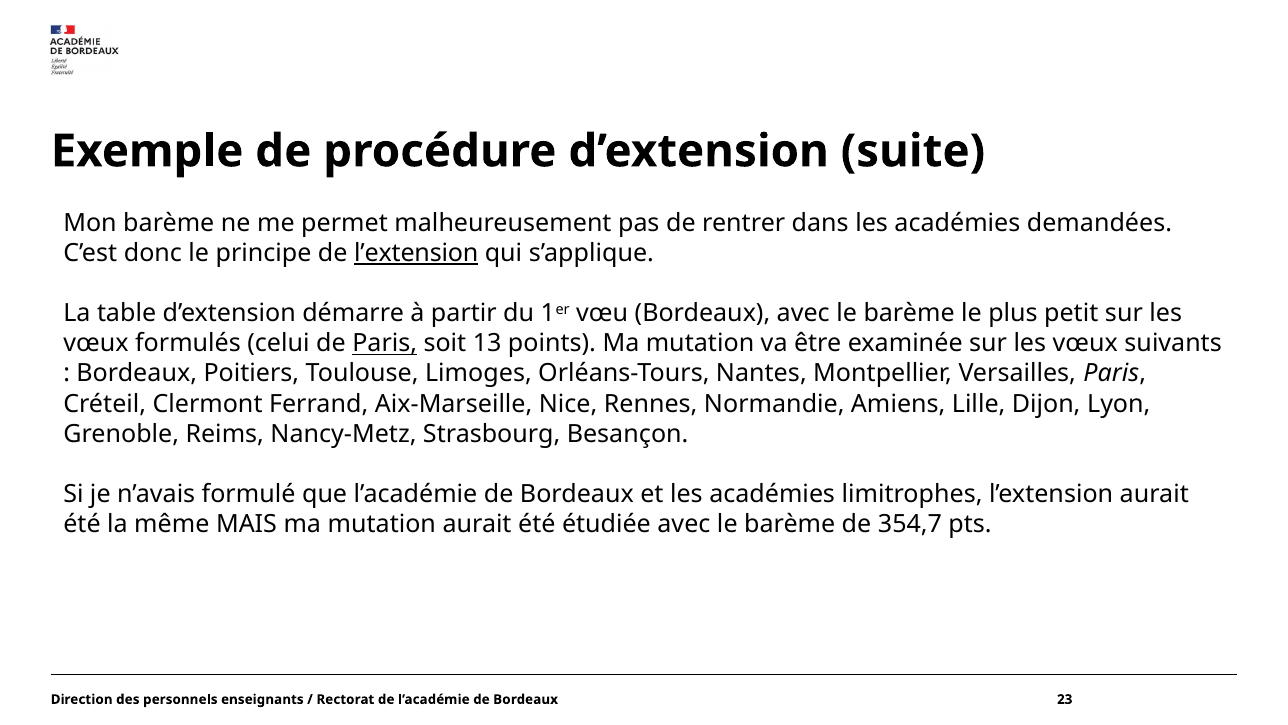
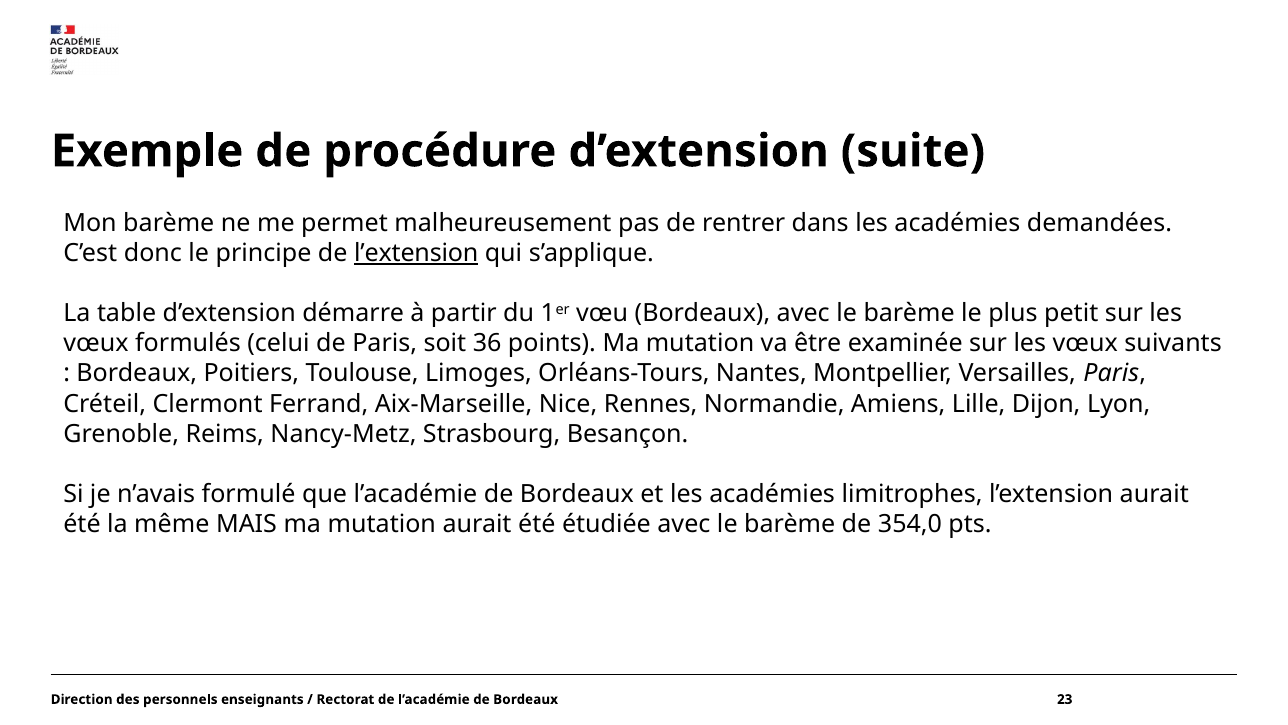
Paris underline: present -> none (385, 343)
13: 13 -> 36 (487, 343)
354,7: 354,7 -> 354,0 (910, 524)
